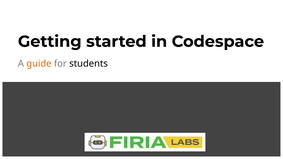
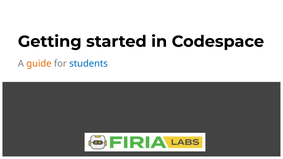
students colour: black -> blue (89, 64)
